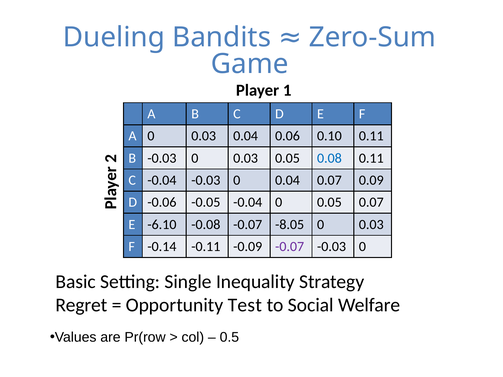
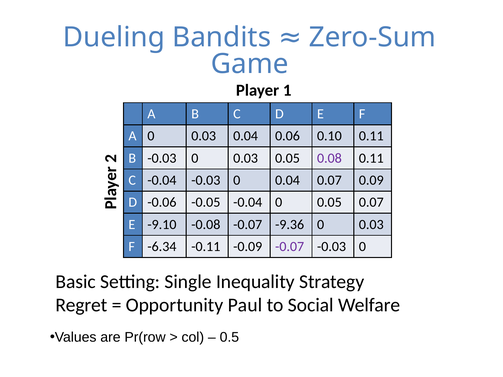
0.08 colour: blue -> purple (329, 158)
-6.10: -6.10 -> -9.10 (162, 225)
-8.05: -8.05 -> -9.36 (290, 225)
-0.14: -0.14 -> -6.34 (162, 247)
Test: Test -> Paul (245, 305)
